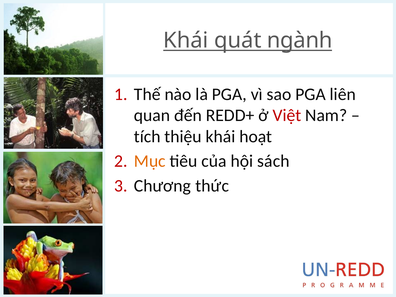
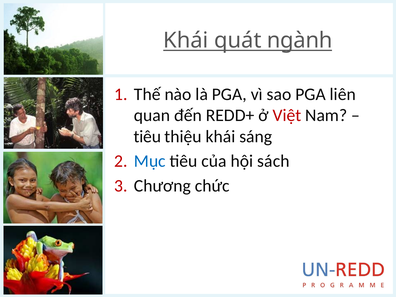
tích: tích -> tiêu (147, 136)
hoạt: hoạt -> sáng (256, 136)
Mục colour: orange -> blue (150, 161)
thức: thức -> chức (212, 186)
